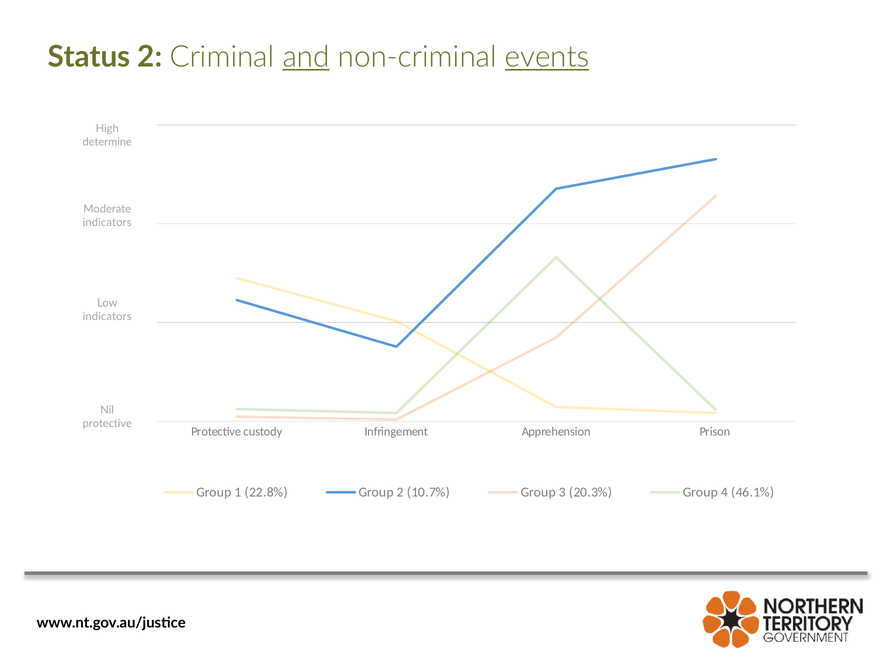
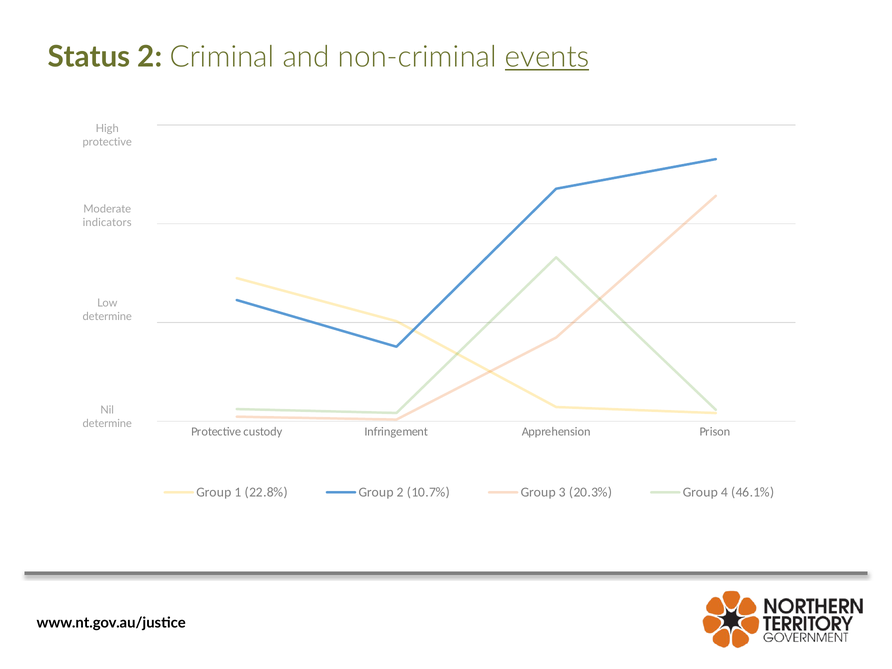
and underline: present -> none (306, 57)
determine: determine -> protective (107, 142)
indicators: indicators -> determine (107, 316)
protective: protective -> determine (107, 424)
